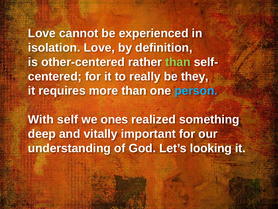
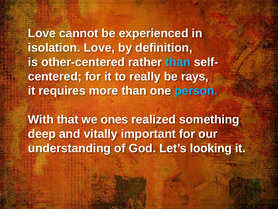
than colour: light green -> light blue (178, 62)
they: they -> rays (195, 76)
self: self -> that (68, 119)
